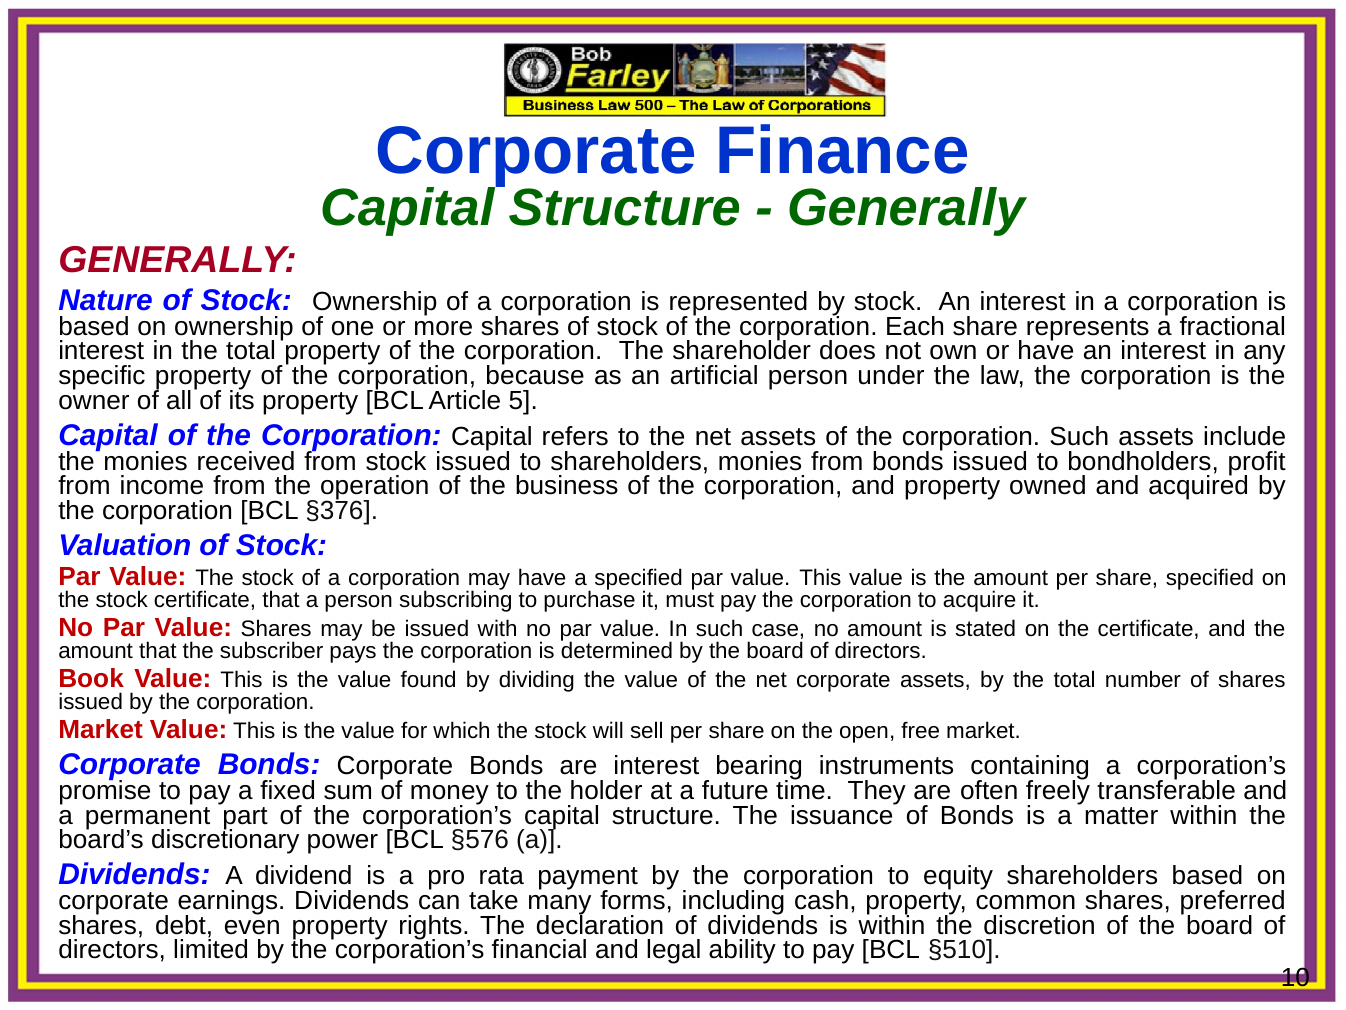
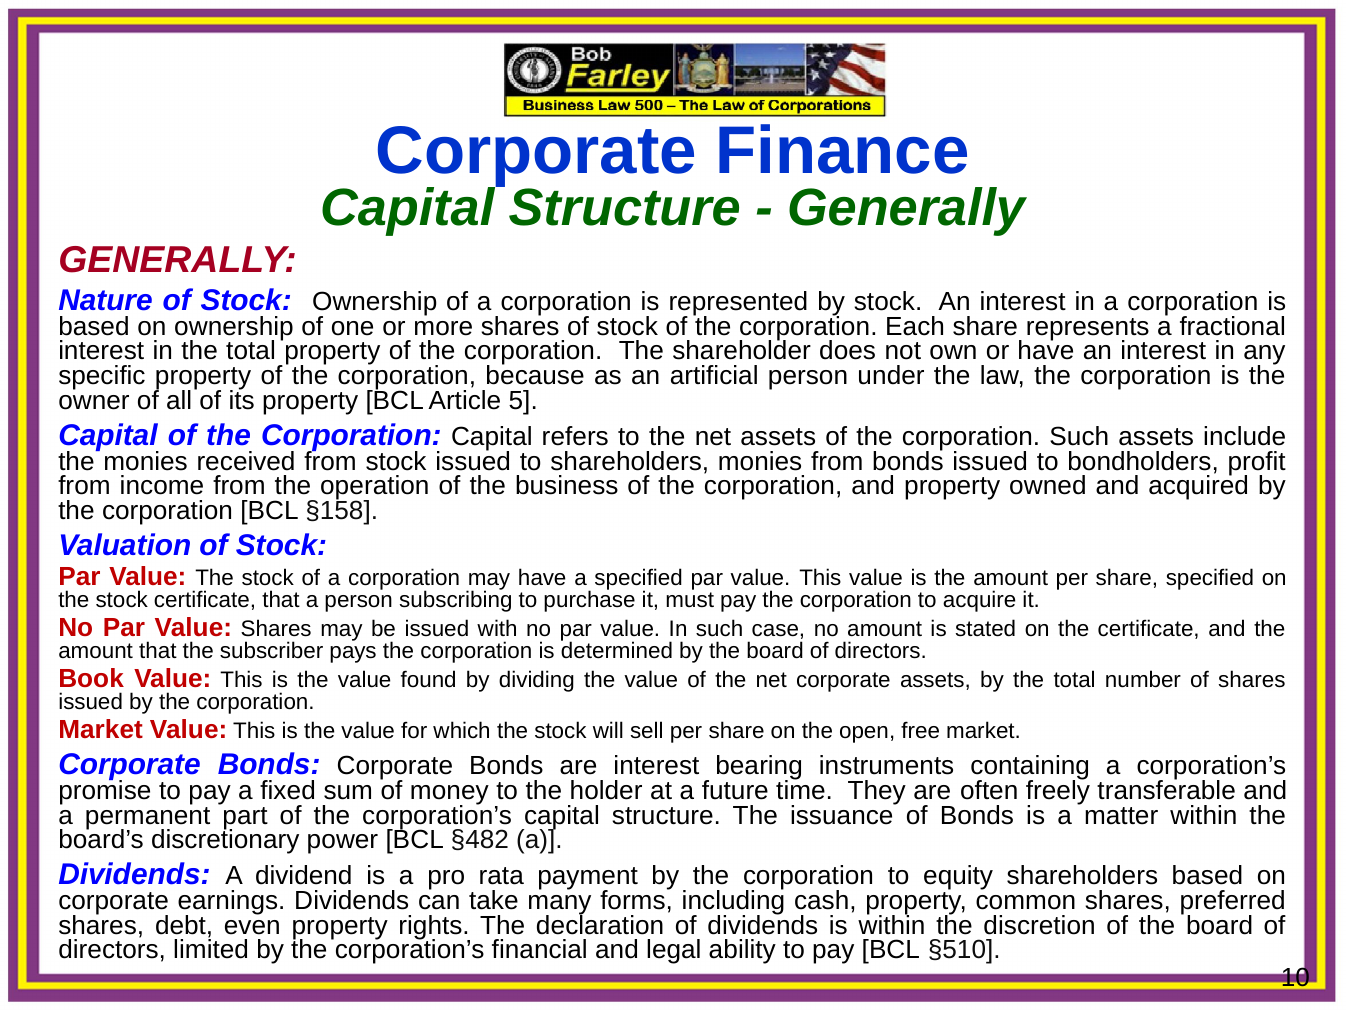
§376: §376 -> §158 (342, 510)
§576: §576 -> §482 (480, 840)
